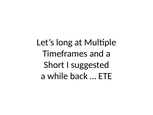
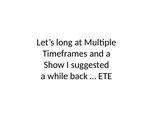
Short: Short -> Show (54, 65)
